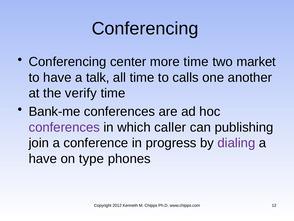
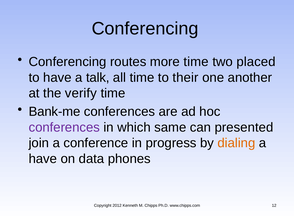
center: center -> routes (128, 62)
market: market -> placed (256, 62)
calls: calls -> their (186, 77)
caller: caller -> same (170, 127)
publishing: publishing -> presented (244, 127)
dialing colour: purple -> orange (236, 143)
type: type -> data (92, 158)
